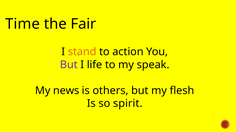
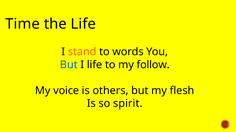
the Fair: Fair -> Life (83, 24)
action: action -> words (128, 52)
But colour: purple -> blue (69, 65)
speak: speak -> follow (153, 65)
news: news -> voice (66, 91)
